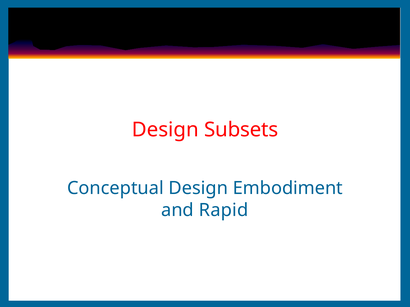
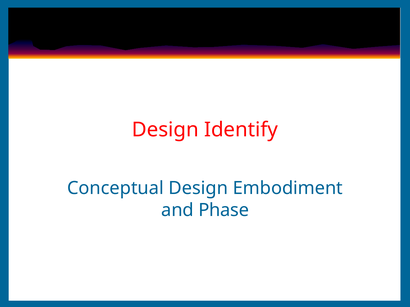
Subsets: Subsets -> Identify (241, 130)
Rapid: Rapid -> Phase (224, 210)
